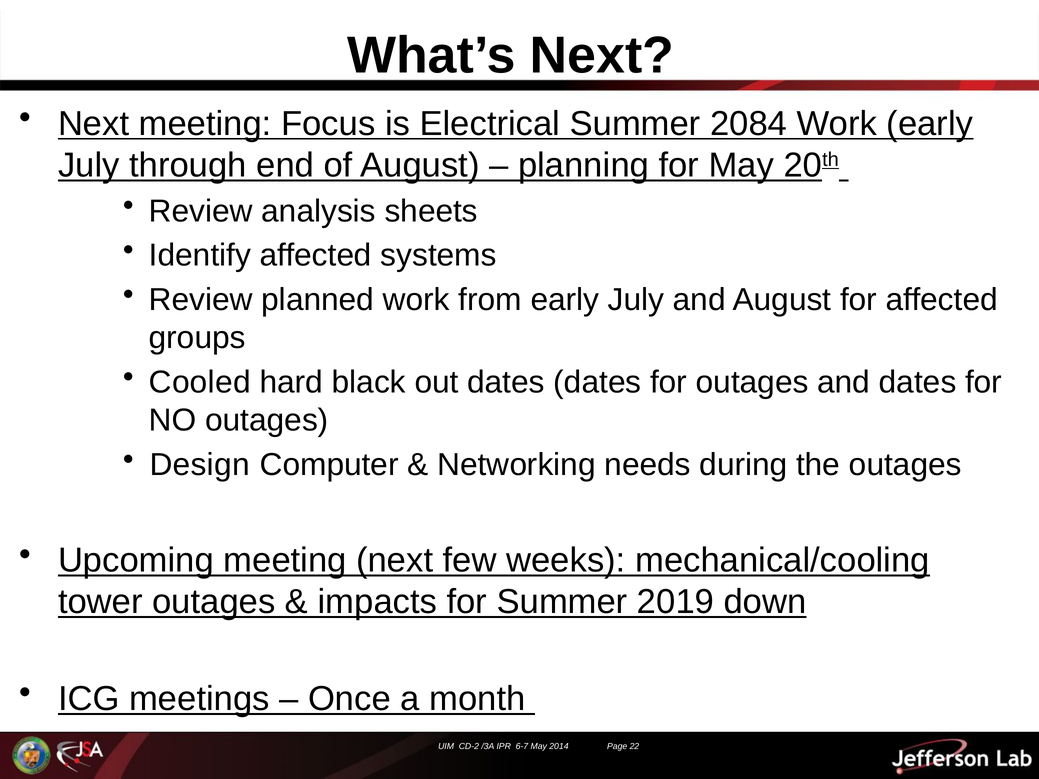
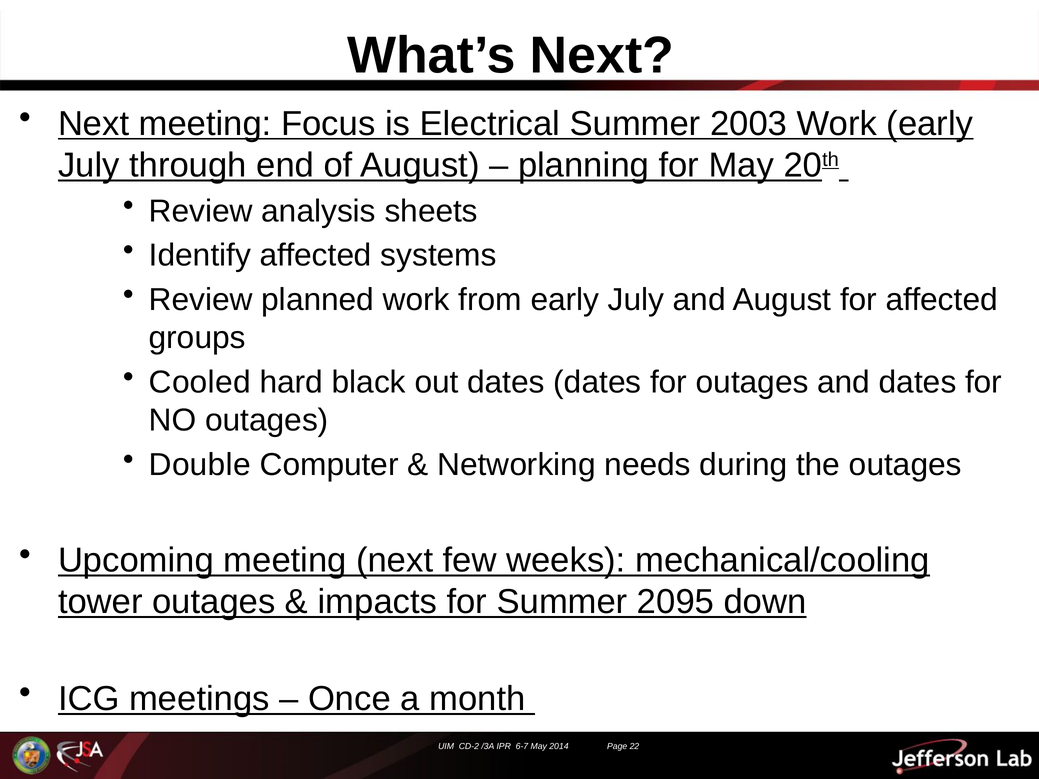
2084: 2084 -> 2003 (749, 124)
Design: Design -> Double (200, 465)
2019: 2019 -> 2095 (676, 602)
